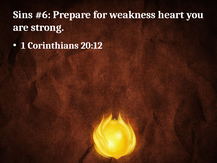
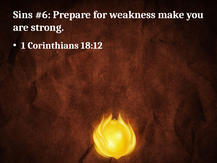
heart: heart -> make (171, 15)
20:12: 20:12 -> 18:12 (92, 46)
